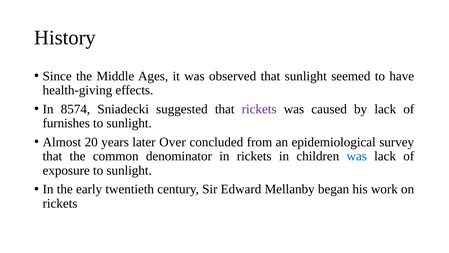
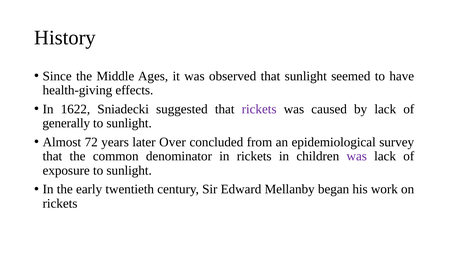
8574: 8574 -> 1622 (75, 109)
furnishes: furnishes -> generally (66, 123)
20: 20 -> 72 (91, 142)
was colour: blue -> purple (357, 156)
